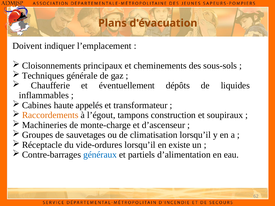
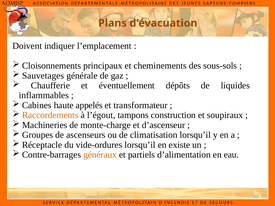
Techniques: Techniques -> Sauvetages (43, 76)
sauvetages: sauvetages -> ascenseurs (86, 135)
généraux colour: blue -> orange (100, 155)
